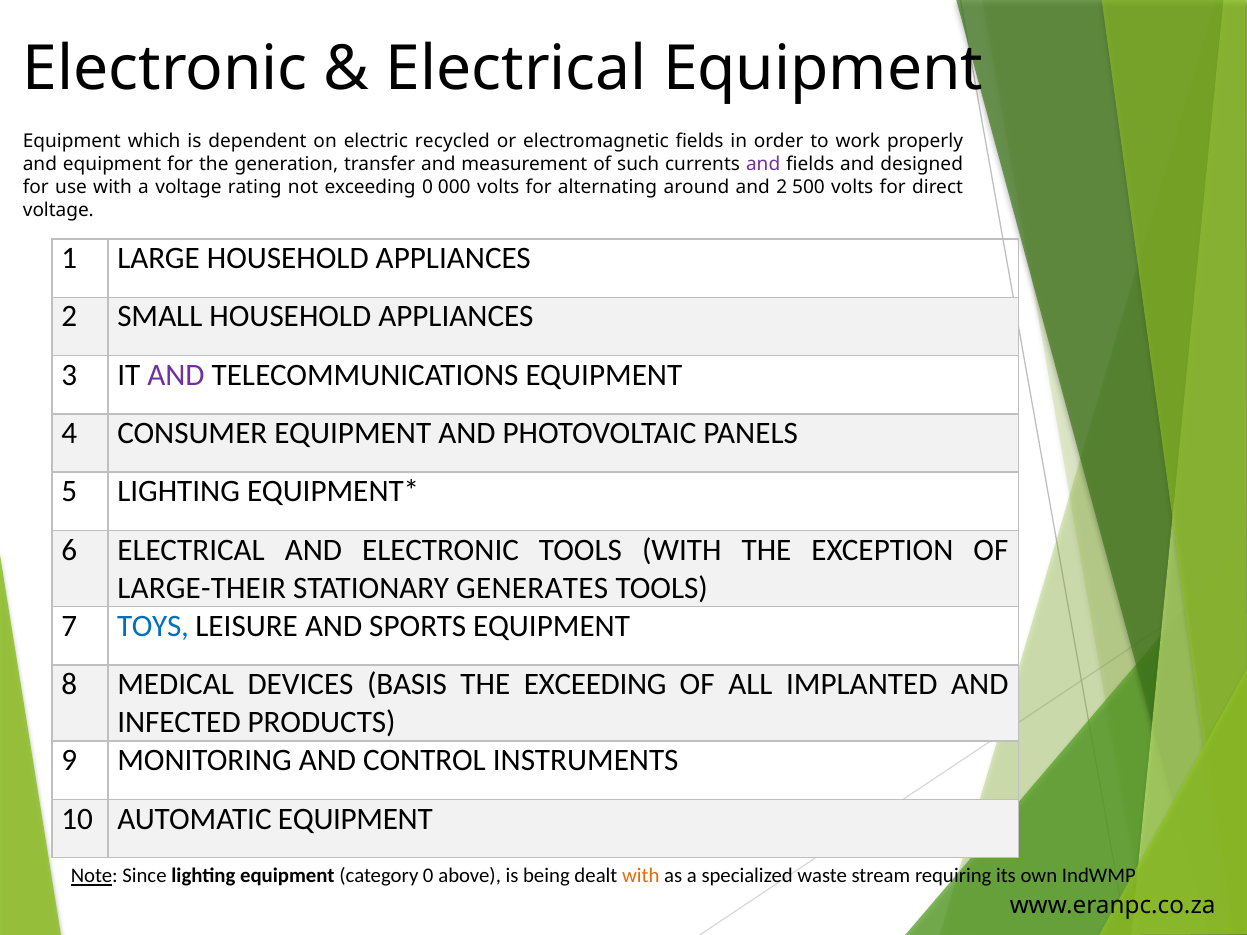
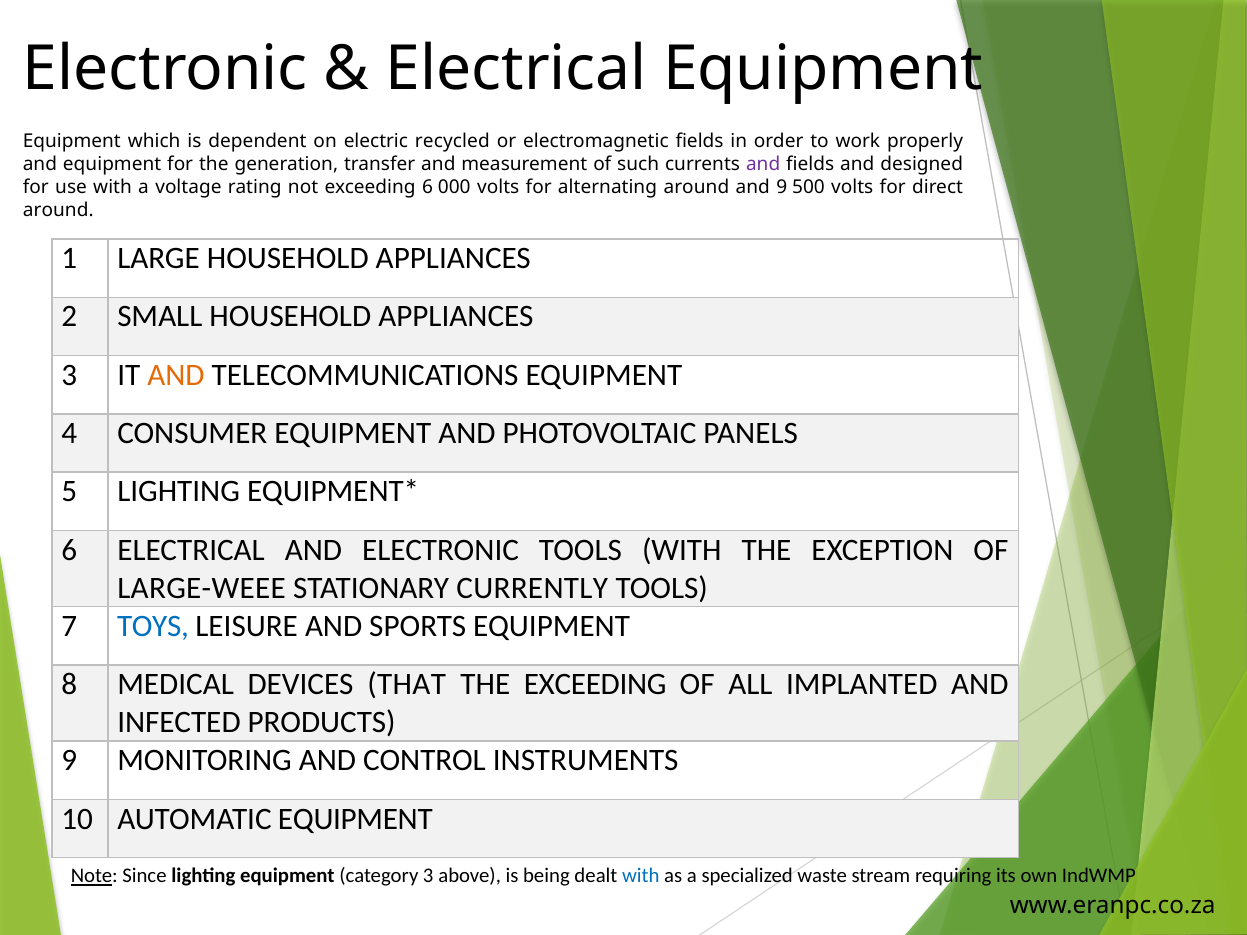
exceeding 0: 0 -> 6 (428, 187)
and 2: 2 -> 9 (782, 187)
voltage: voltage -> around (58, 210)
AND colour: purple -> orange (176, 375)
LARGE-THEIR: LARGE-THEIR -> LARGE-WEEE (202, 588)
GENERATES: GENERATES -> CURRENTLY (532, 588)
BASIS: BASIS -> THAT (407, 684)
category 0: 0 -> 3 (428, 876)
with colour: orange -> blue (641, 876)
